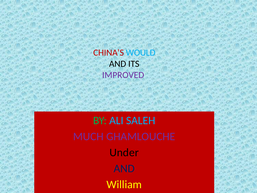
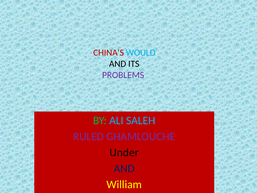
IMPROVED: IMPROVED -> PROBLEMS (123, 75)
MUCH: MUCH -> RULED (88, 136)
